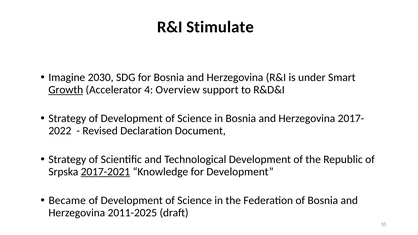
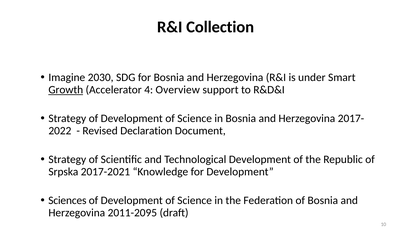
Stimulate: Stimulate -> Collection (220, 27)
2017-2021 underline: present -> none (105, 172)
Became: Became -> Sciences (67, 201)
2011-2025: 2011-2025 -> 2011-2095 (132, 213)
